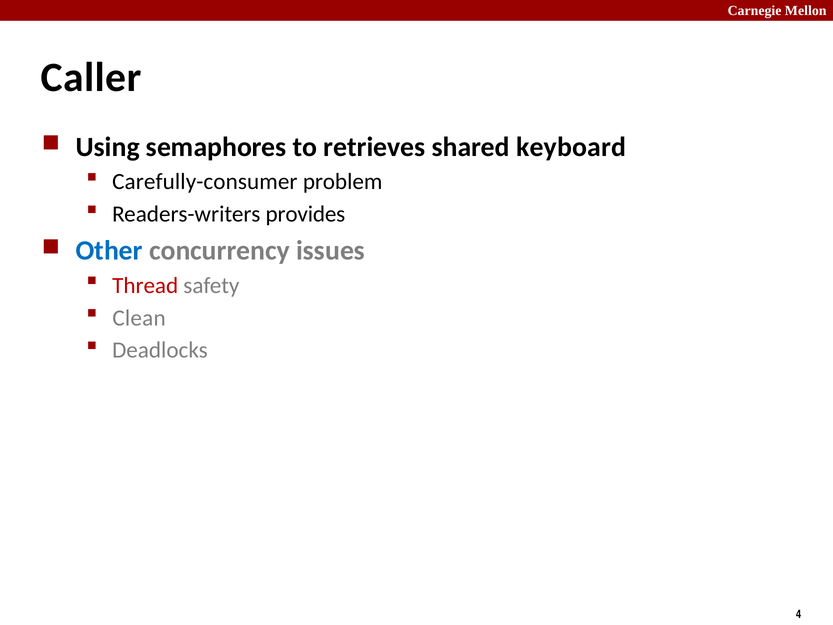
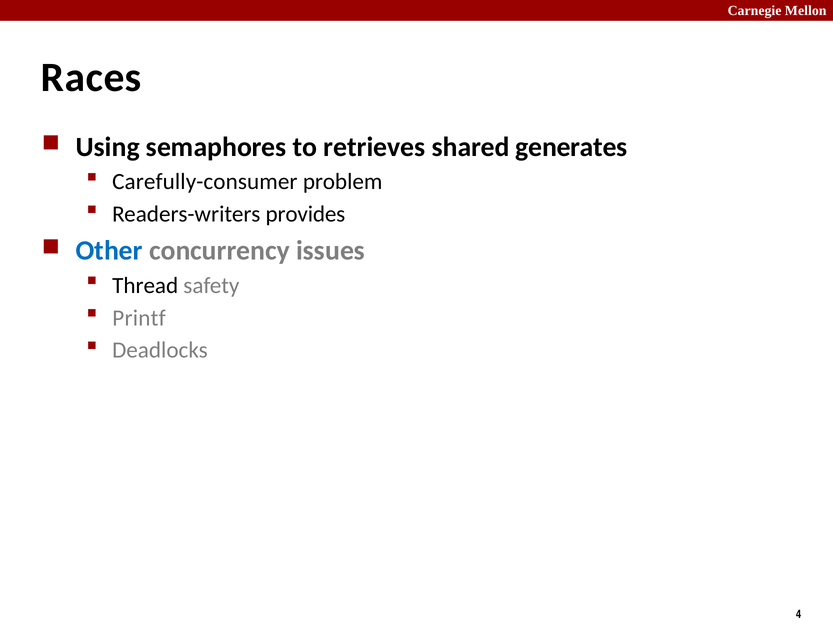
Caller: Caller -> Races (91, 77)
keyboard: keyboard -> generates (571, 147)
Thread colour: red -> black (145, 285)
Clean: Clean -> Printf (139, 318)
